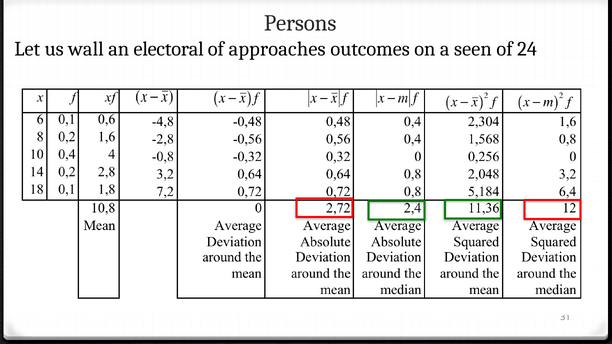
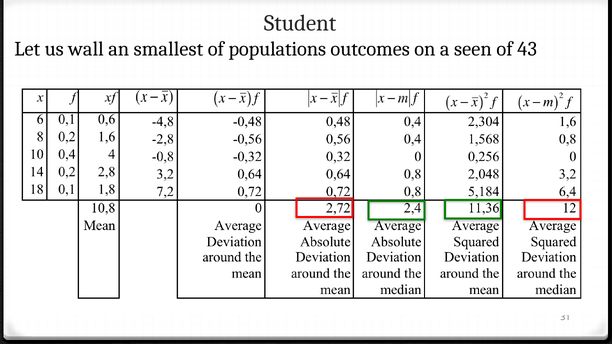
Persons: Persons -> Student (300, 23)
electoral: electoral -> smallest (168, 49)
approaches: approaches -> populations (277, 49)
24: 24 -> 43 (527, 49)
